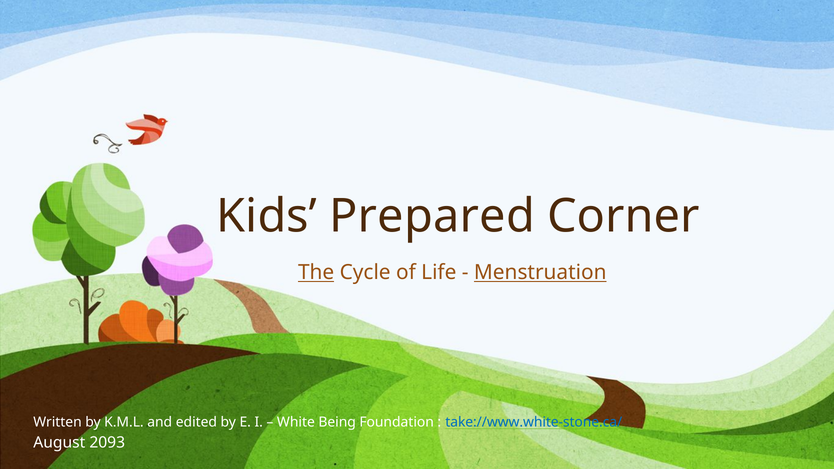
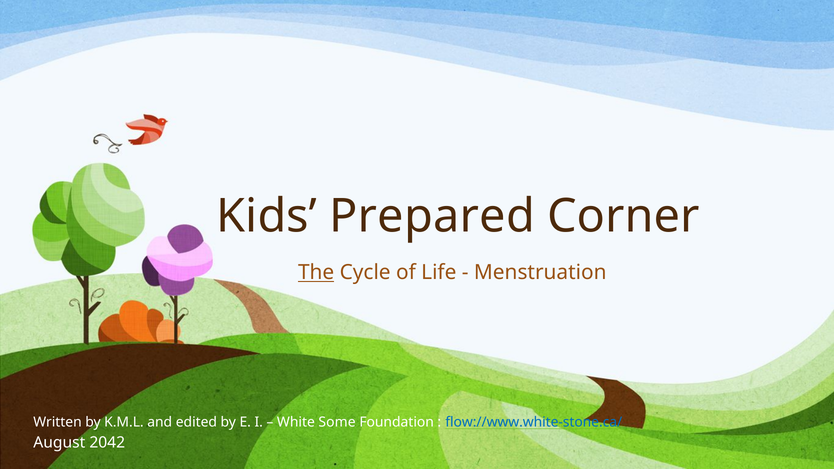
Menstruation underline: present -> none (540, 273)
Being: Being -> Some (337, 423)
take://www.white-stone.ca/: take://www.white-stone.ca/ -> flow://www.white-stone.ca/ (534, 423)
2093: 2093 -> 2042 (107, 443)
